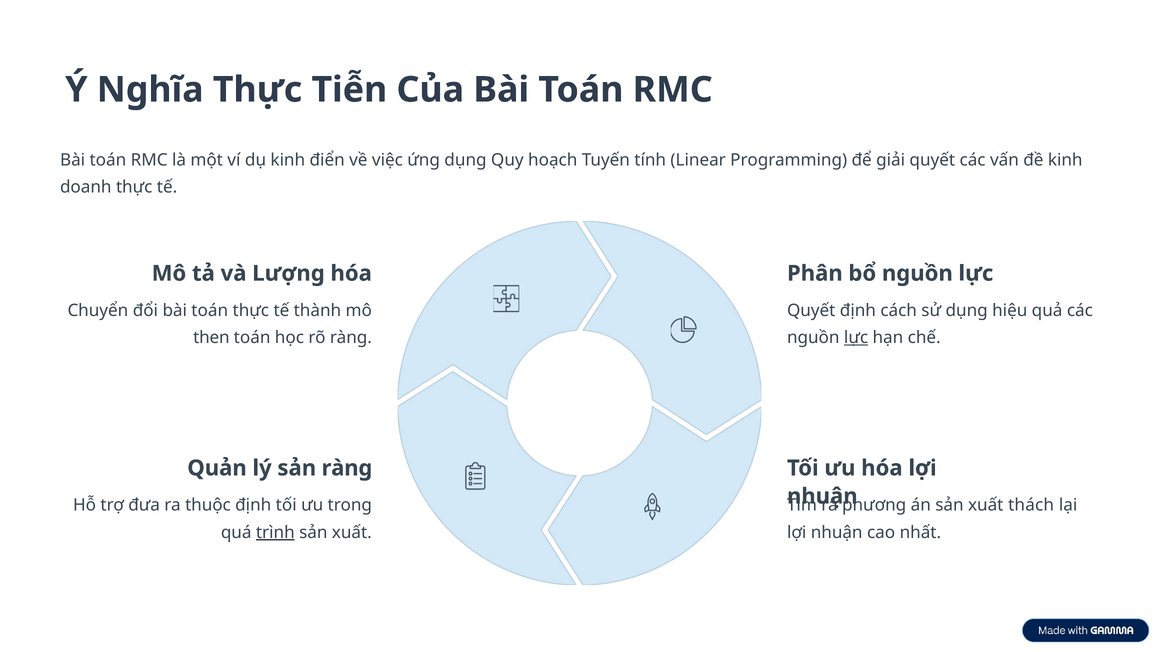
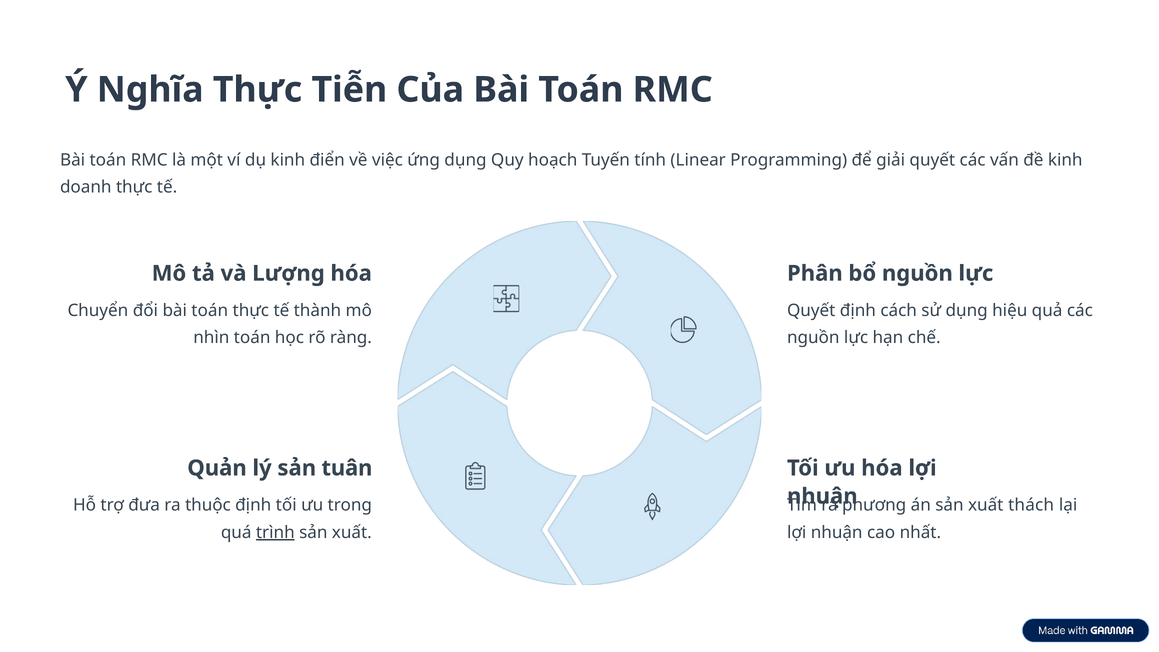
then: then -> nhìn (211, 338)
lực underline: present -> none (856, 338)
sản ràng: ràng -> tuân (347, 468)
